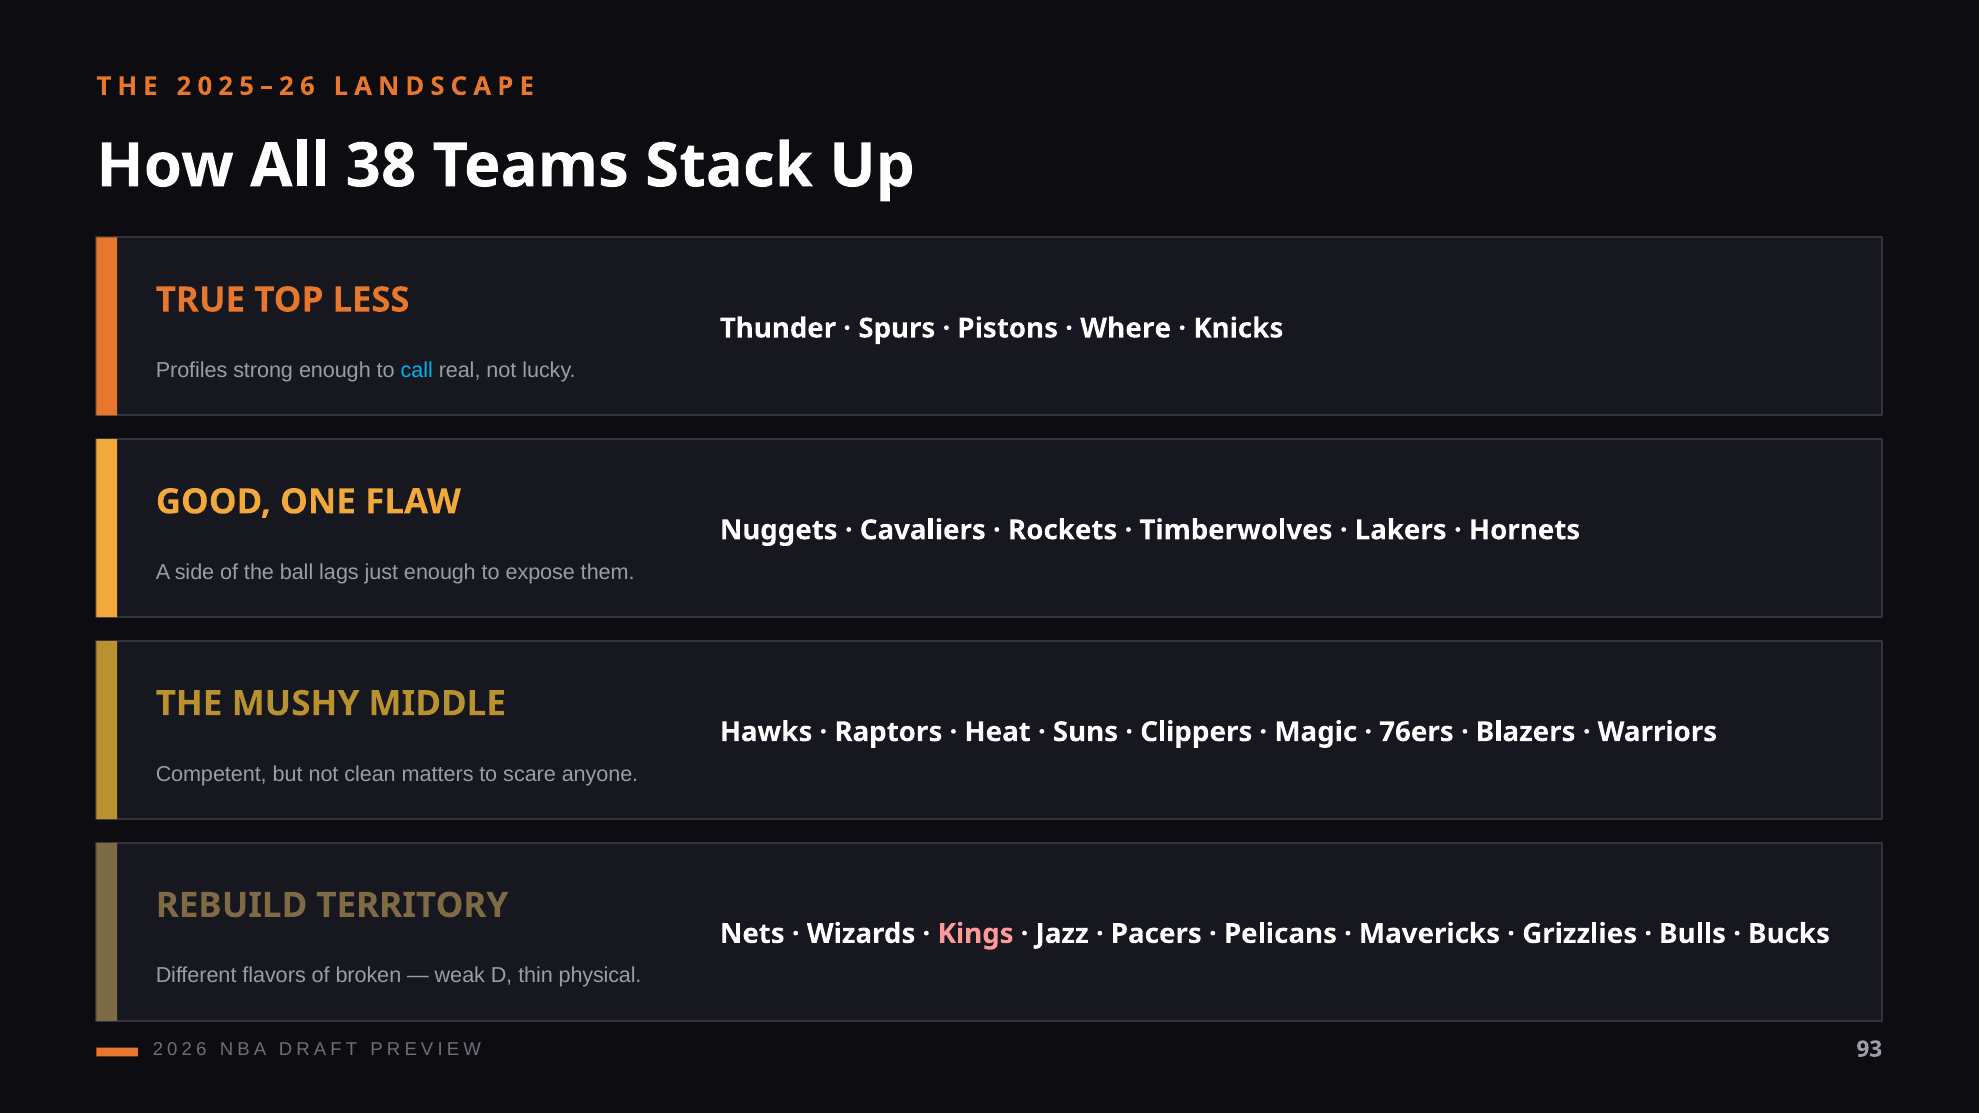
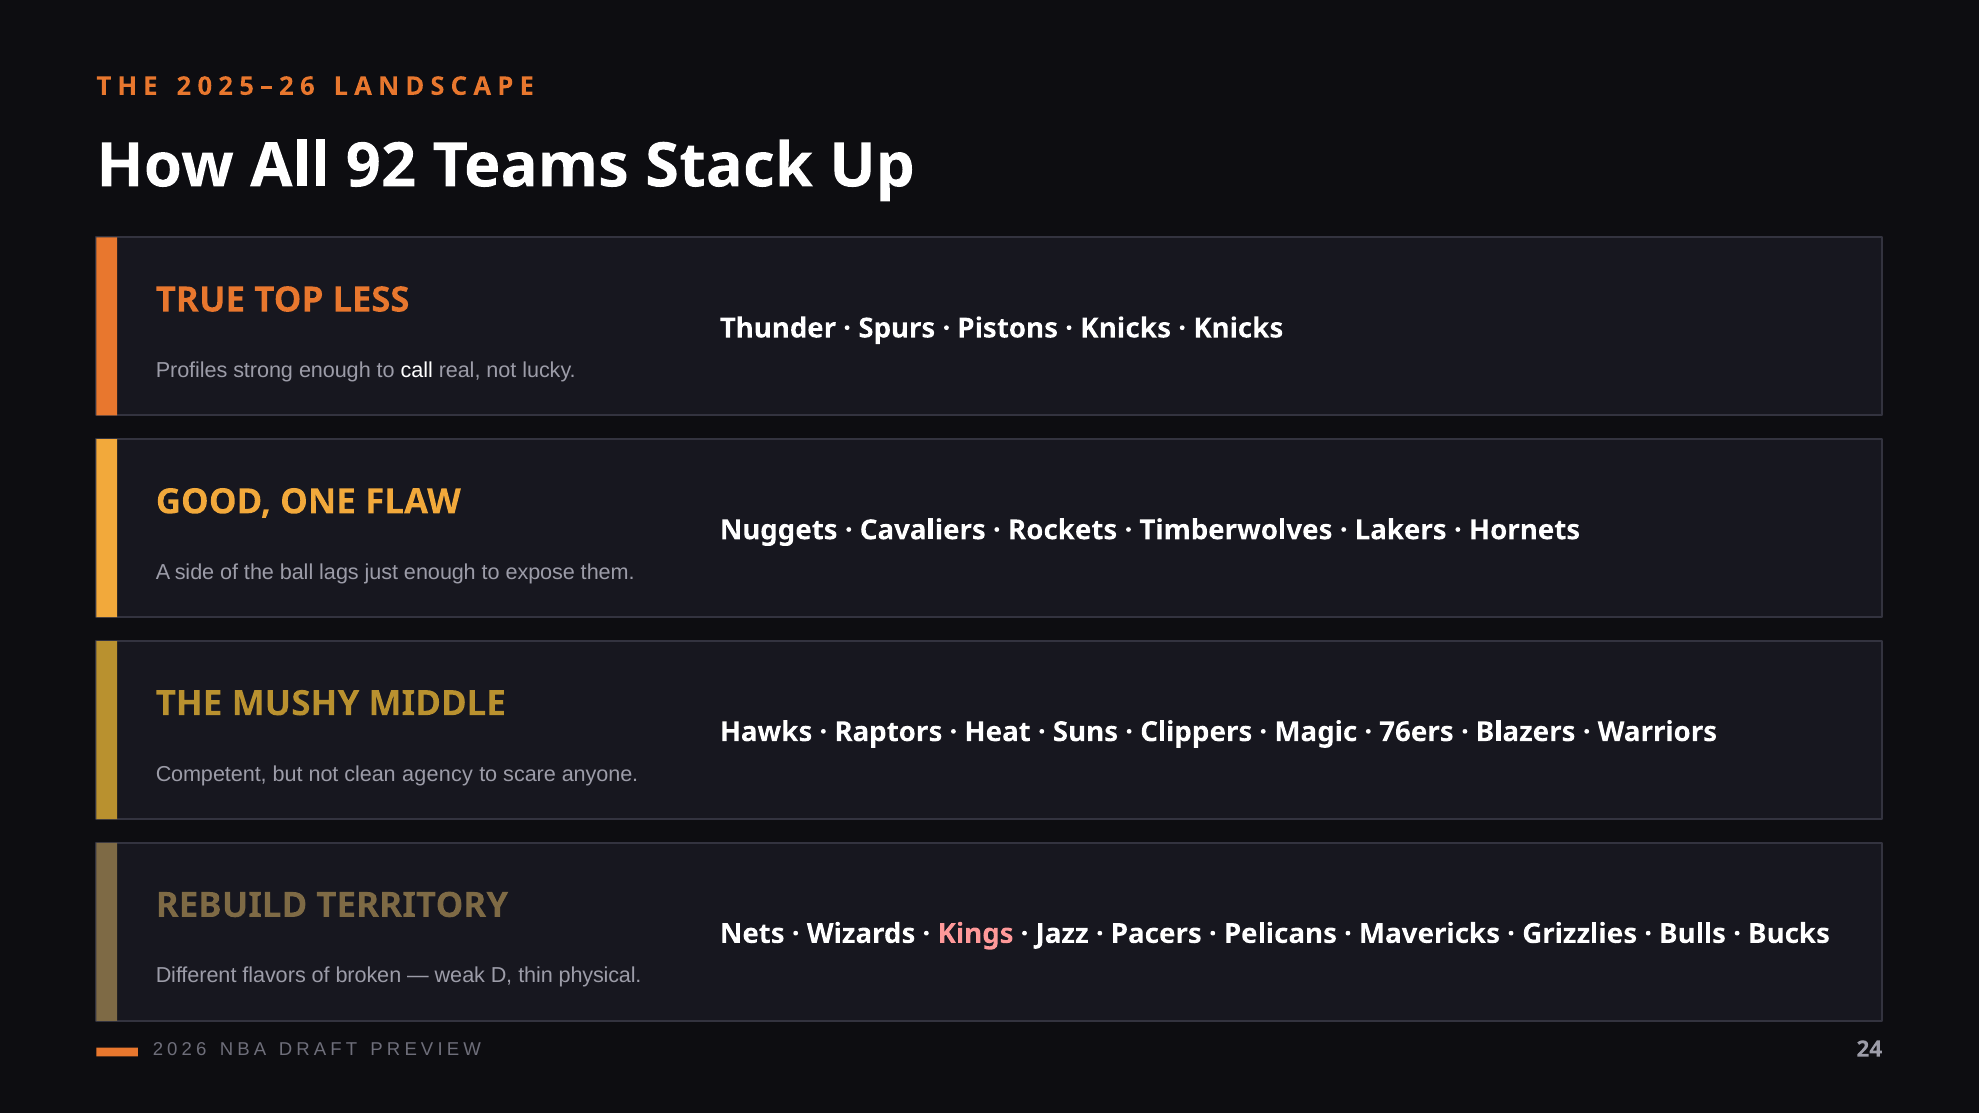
38: 38 -> 92 (381, 166)
Where: Where -> Knicks (1126, 328)
call colour: light blue -> white (417, 370)
matters: matters -> agency (438, 774)
93: 93 -> 24 (1869, 1049)
